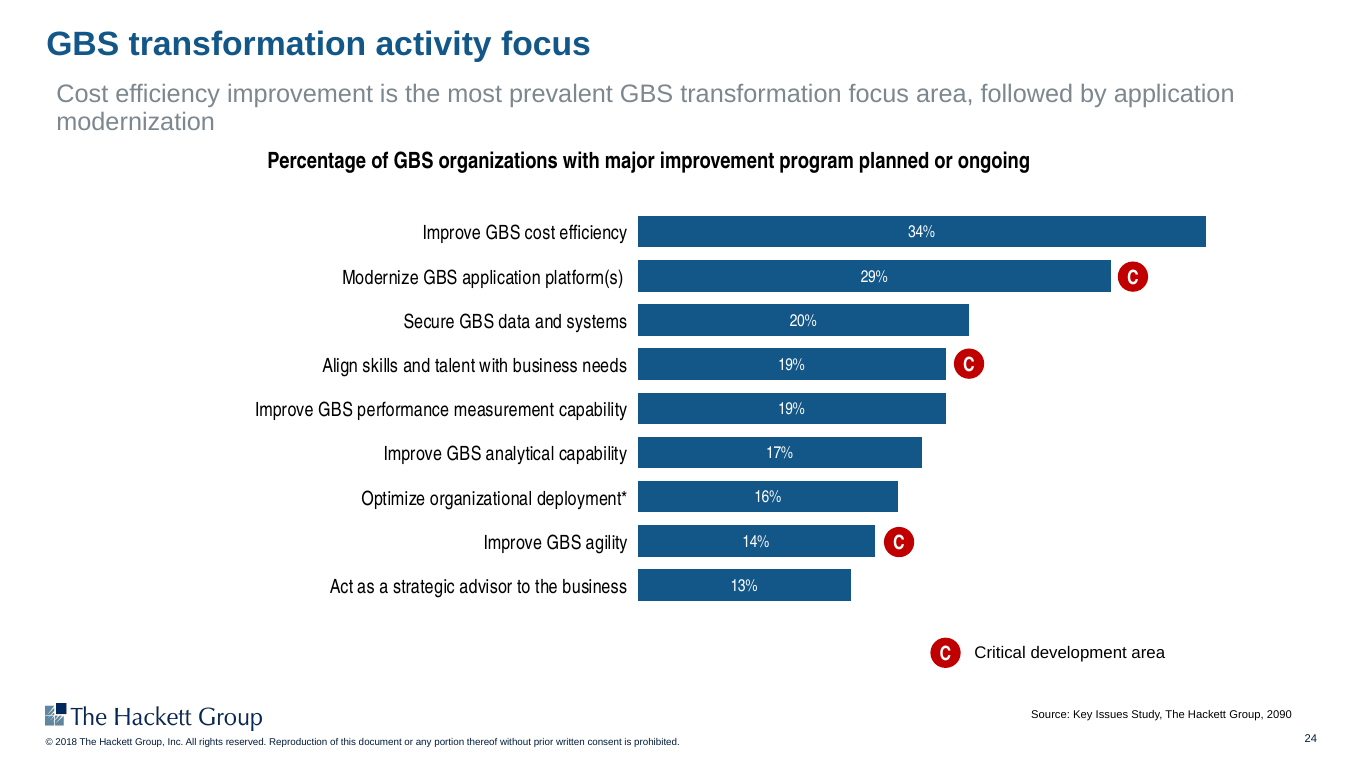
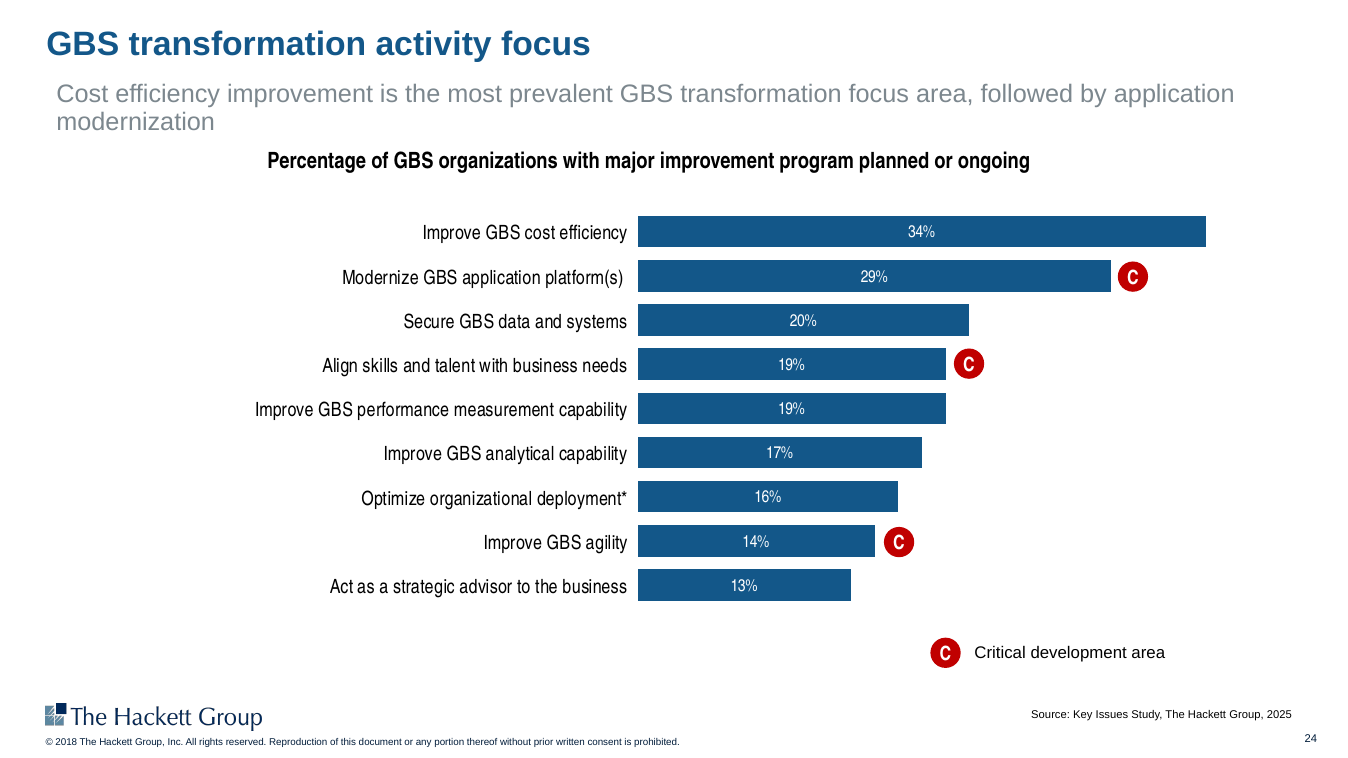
2090: 2090 -> 2025 (1279, 715)
